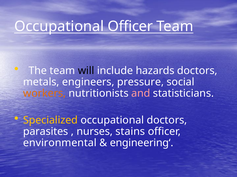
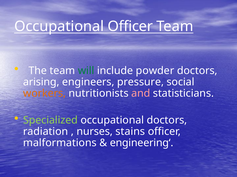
will colour: black -> green (86, 71)
hazards: hazards -> powder (155, 71)
metals: metals -> arising (41, 82)
Specialized colour: yellow -> light green (50, 121)
parasites: parasites -> radiation (46, 132)
environmental: environmental -> malformations (60, 143)
